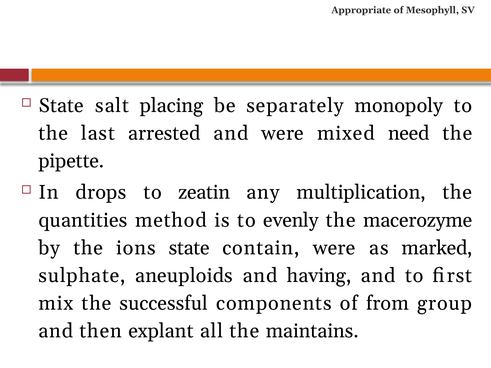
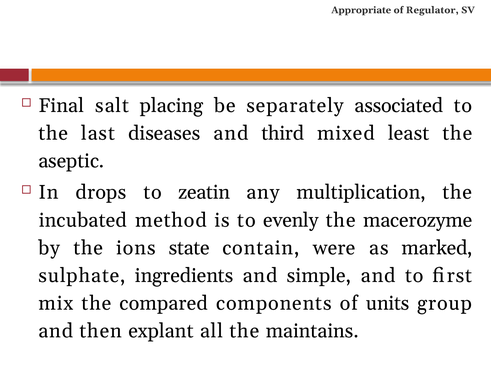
Mesophyll: Mesophyll -> Regulator (432, 10)
State: State -> Final (61, 106)
monopoly: monopoly -> associated (399, 106)
arrested: arrested -> diseases (164, 133)
and were: were -> third (283, 133)
need: need -> least (409, 133)
pipette: pipette -> aseptic (71, 161)
quantities: quantities -> incubated (83, 220)
aneuploids: aneuploids -> ingredients (184, 276)
having: having -> simple (319, 276)
successful: successful -> compared (164, 304)
from: from -> units (388, 304)
